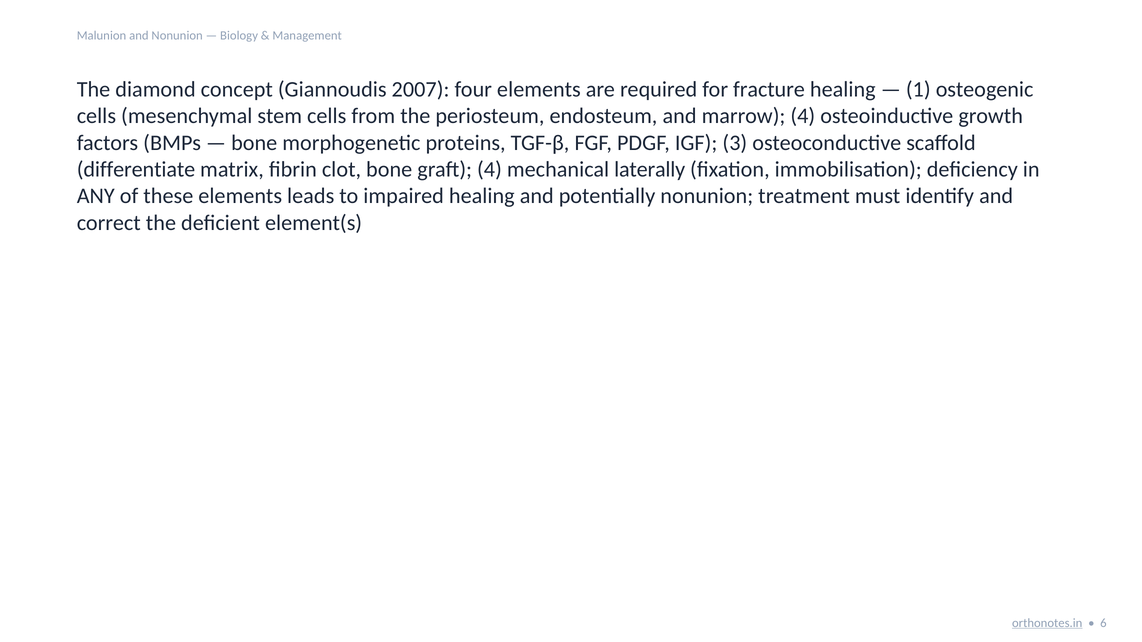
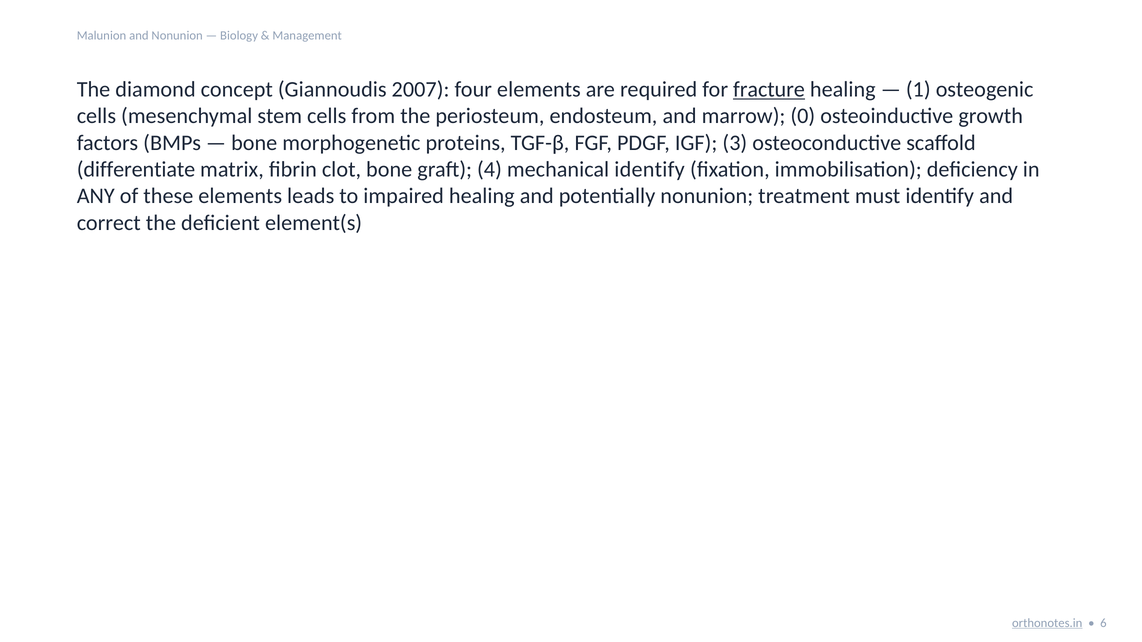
fracture underline: none -> present (769, 90)
marrow 4: 4 -> 0 (803, 116)
mechanical laterally: laterally -> identify (650, 170)
